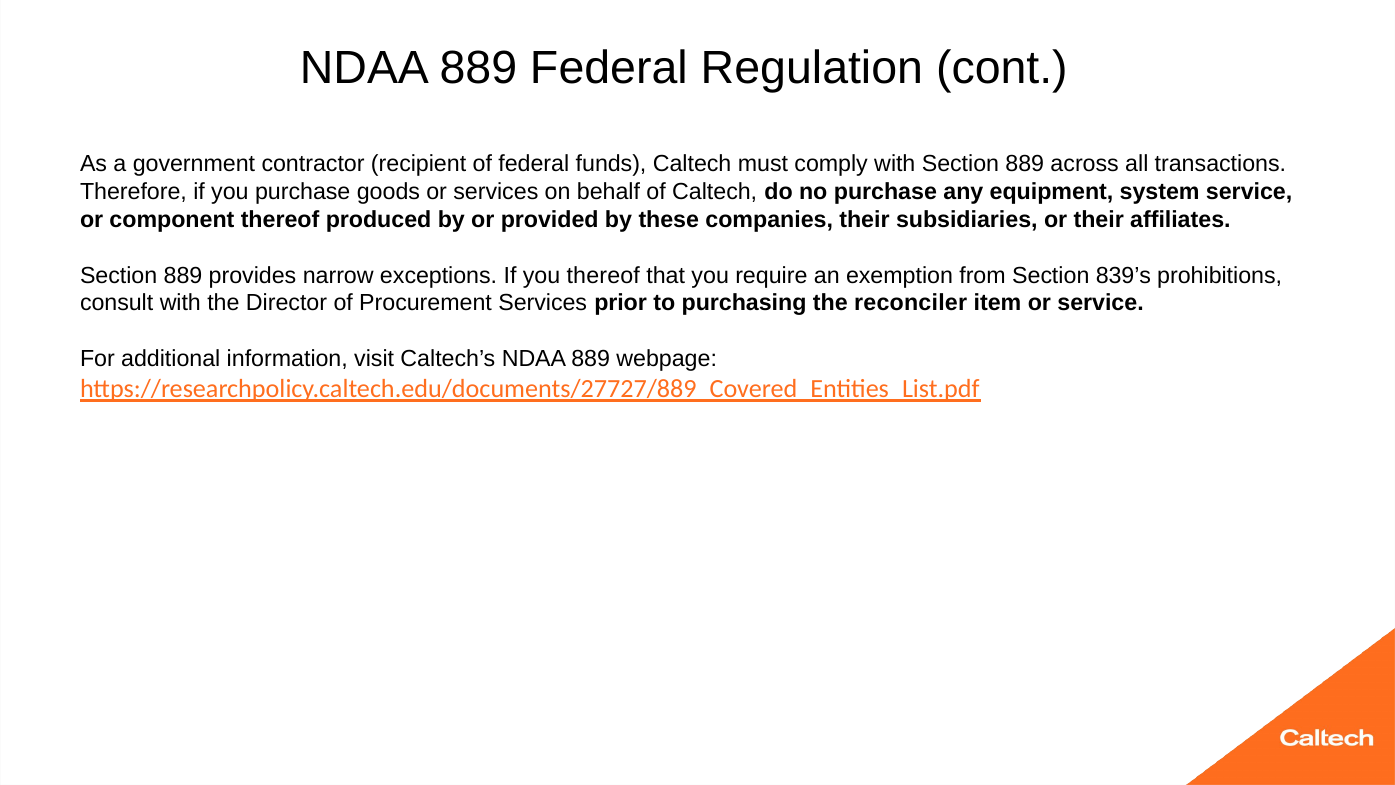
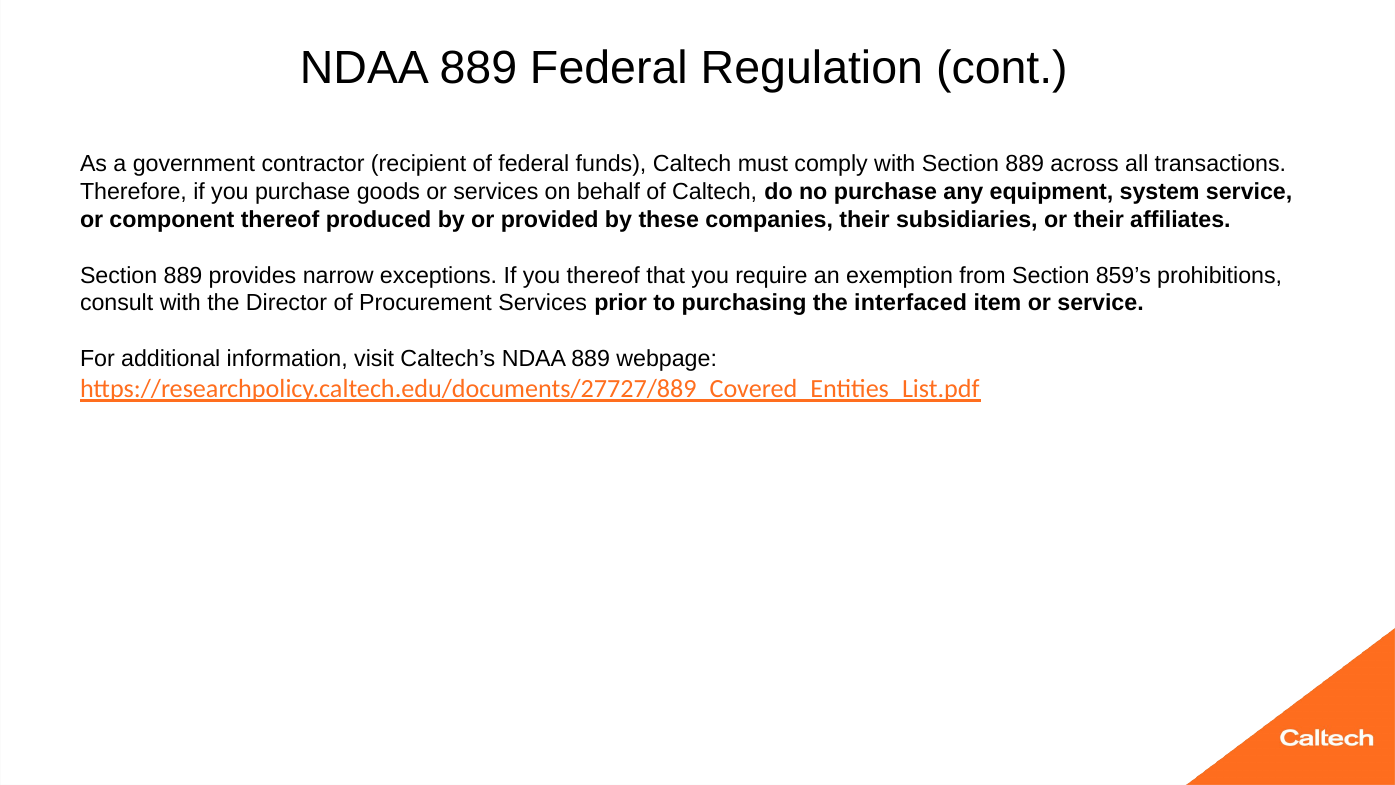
839’s: 839’s -> 859’s (1123, 275)
reconciler: reconciler -> interfaced (911, 303)
